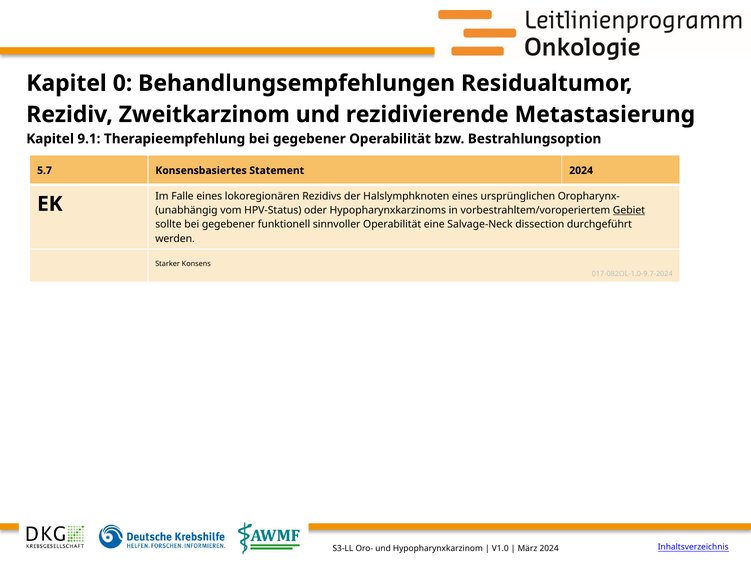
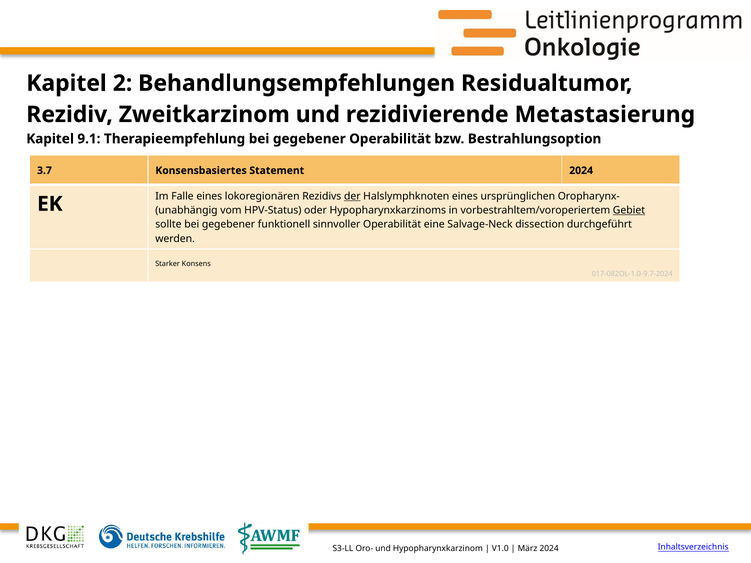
0: 0 -> 2 (123, 83)
5.7: 5.7 -> 3.7 (44, 171)
der underline: none -> present (352, 196)
